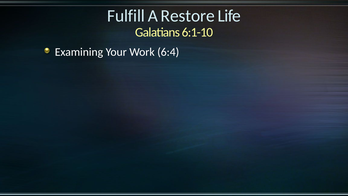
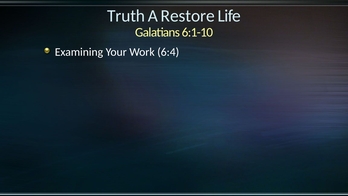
Fulfill: Fulfill -> Truth (126, 16)
